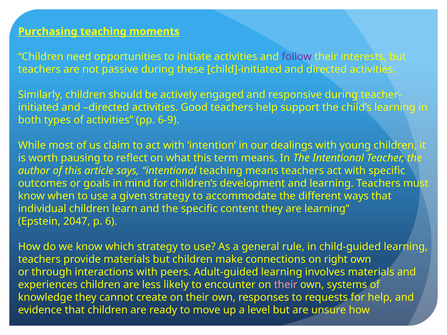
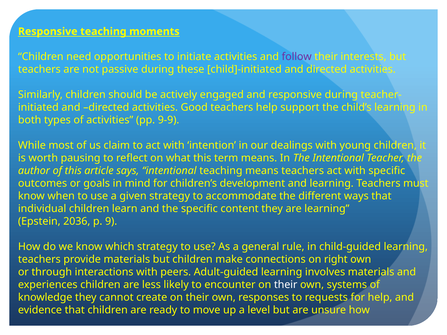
Purchasing: Purchasing -> Responsive (48, 32)
6-9: 6-9 -> 9-9 (169, 120)
2047: 2047 -> 2036 (77, 222)
6: 6 -> 9 (111, 222)
their colour: pink -> white (286, 285)
